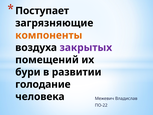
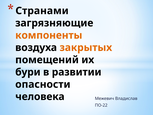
Поступает: Поступает -> Странами (42, 11)
закрытых colour: purple -> orange (86, 47)
голодание: голодание -> опасности (43, 84)
